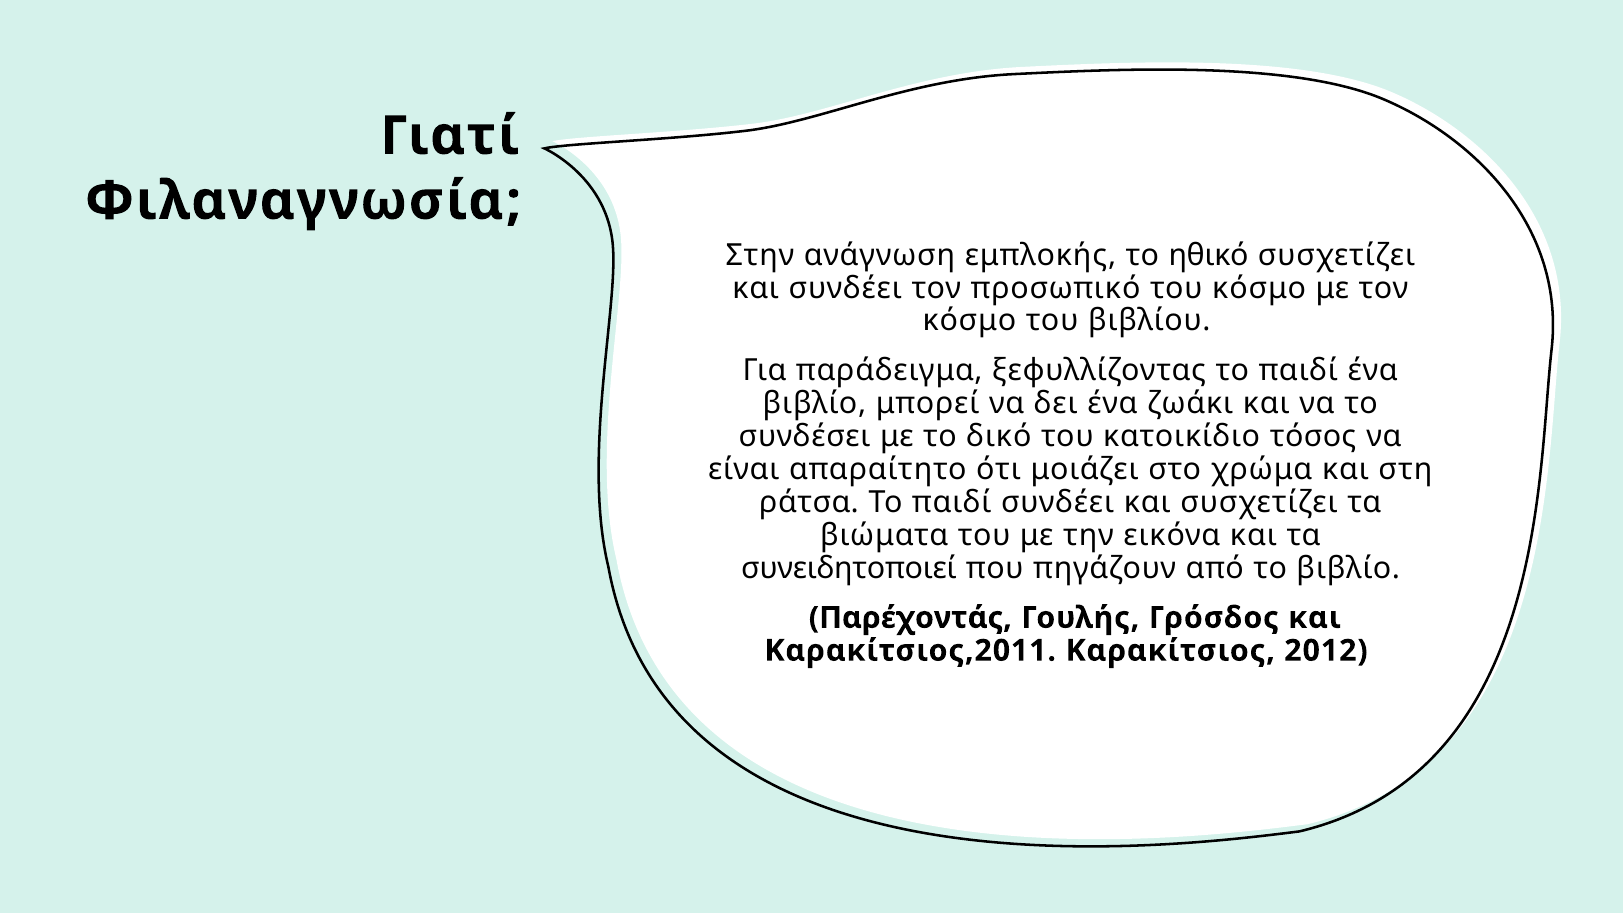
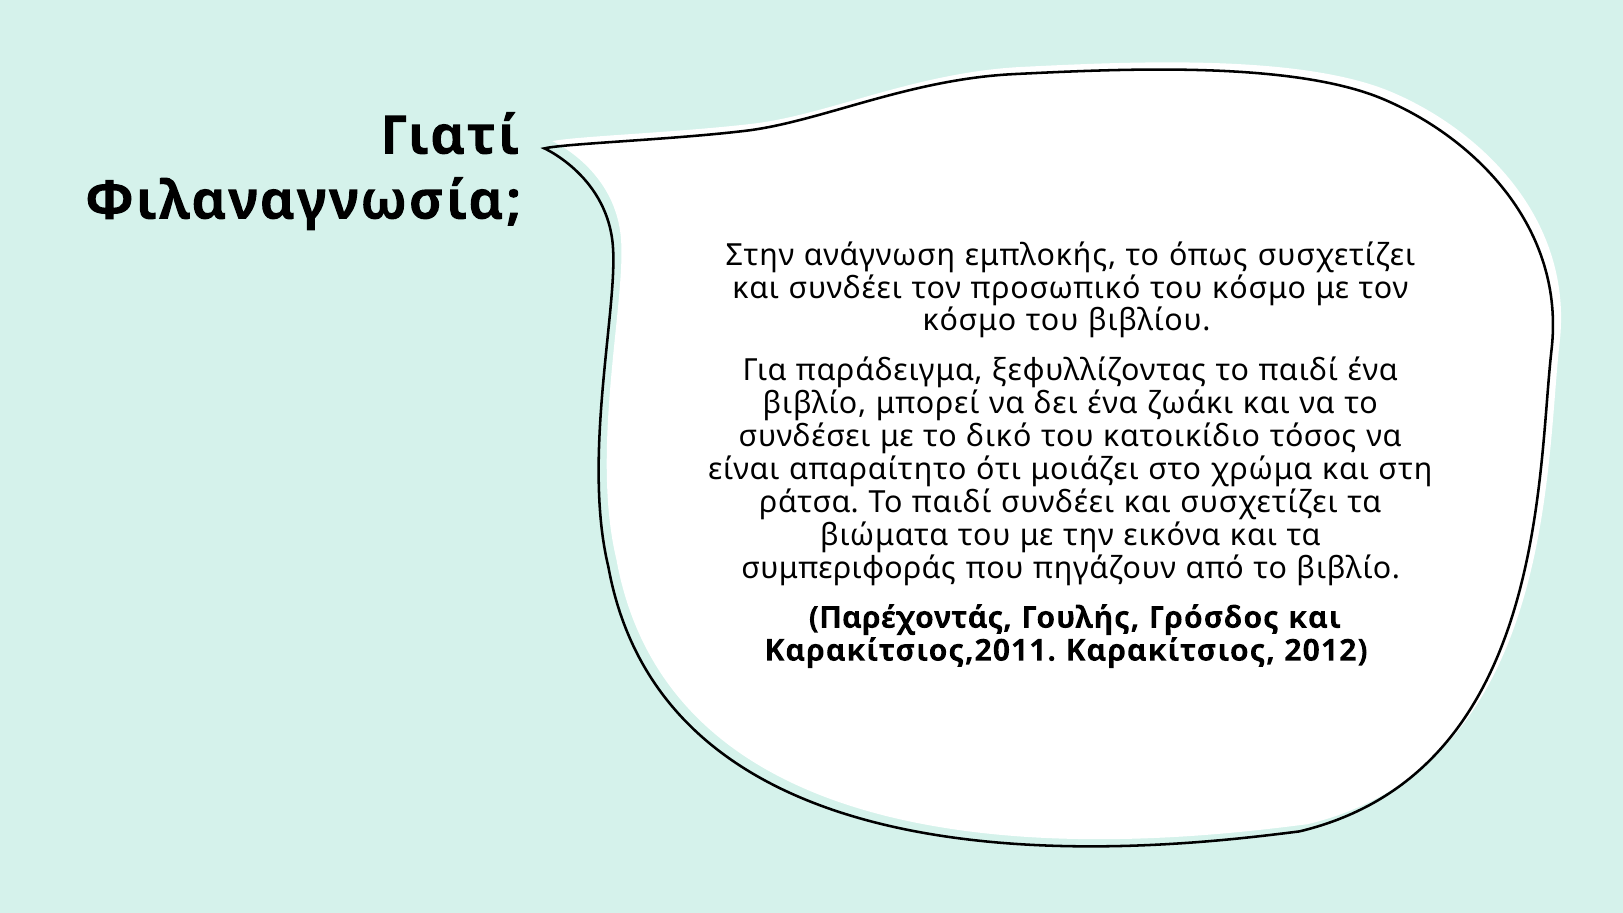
ηθικό: ηθικό -> όπως (1208, 255)
συνειδητοποιεί: συνειδητοποιεί -> συμπεριφοράς (849, 568)
